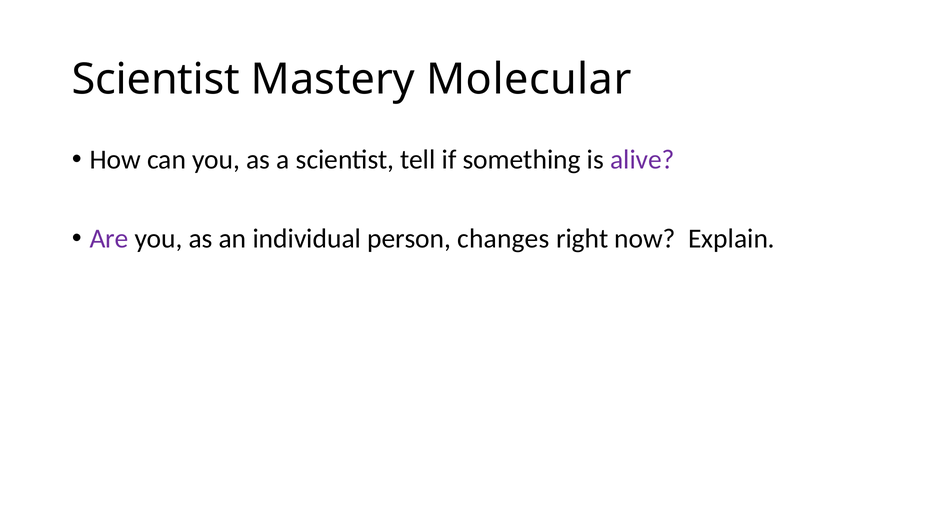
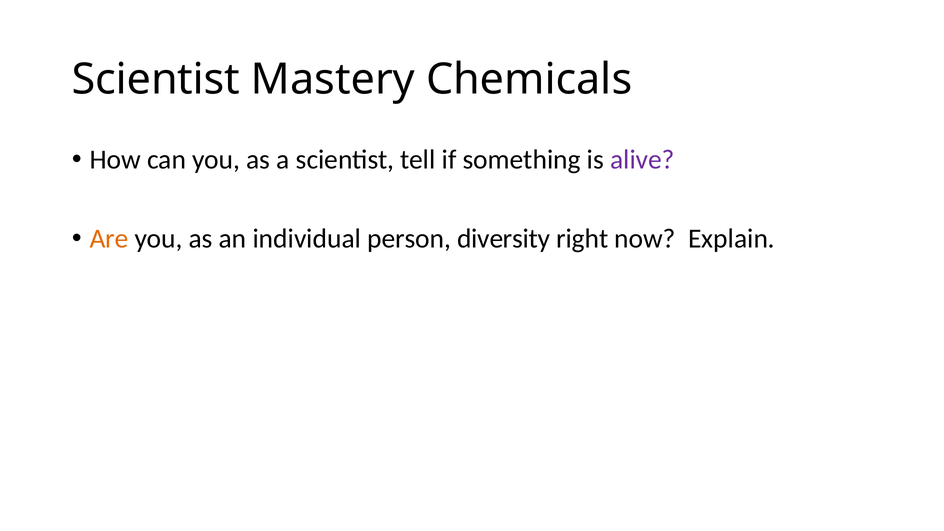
Molecular: Molecular -> Chemicals (529, 79)
Are colour: purple -> orange (109, 239)
changes: changes -> diversity (504, 239)
